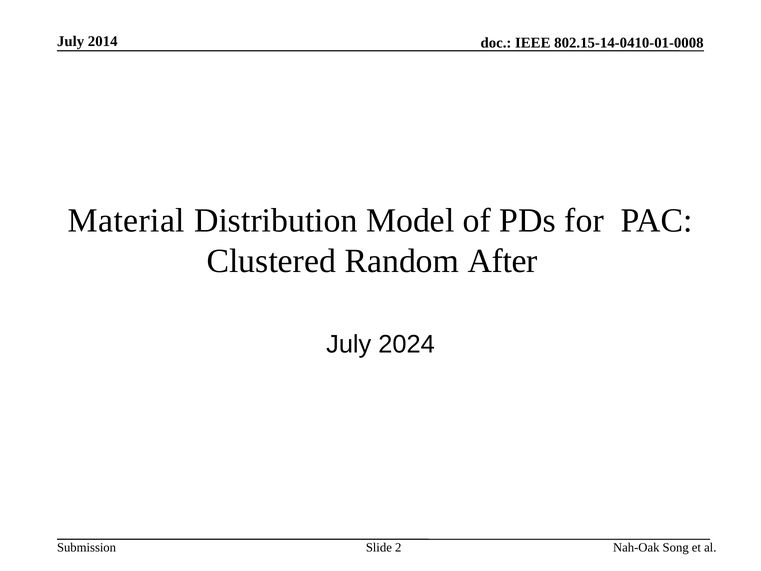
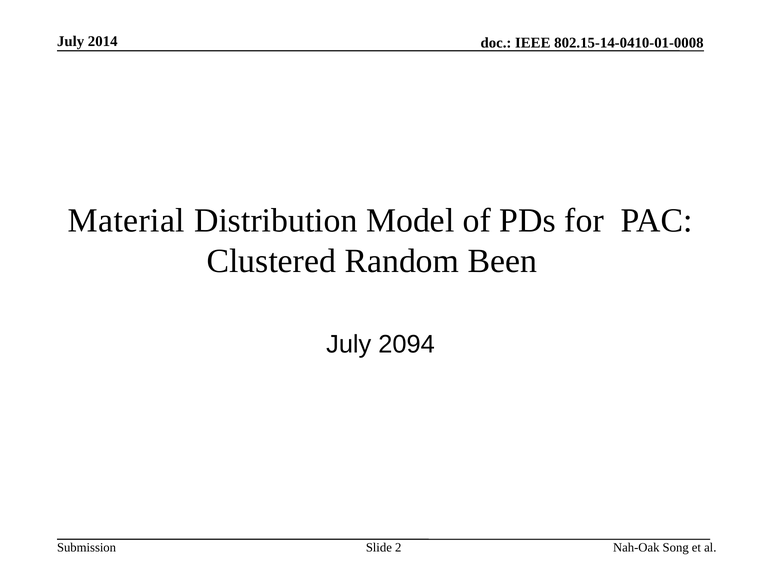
After: After -> Been (502, 261)
2024: 2024 -> 2094 (407, 344)
